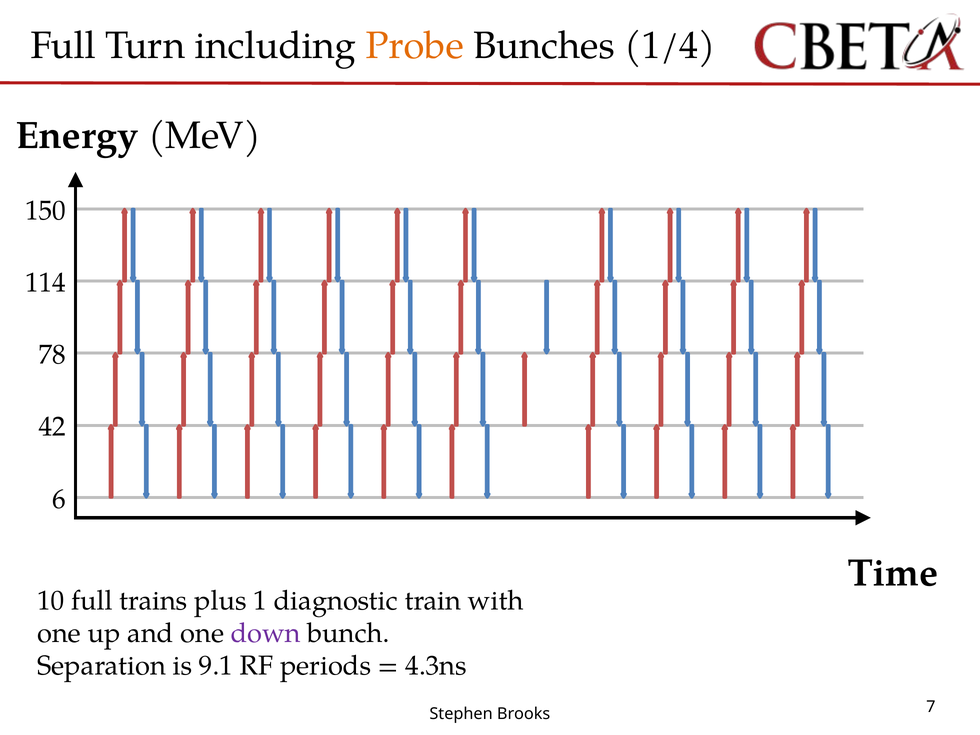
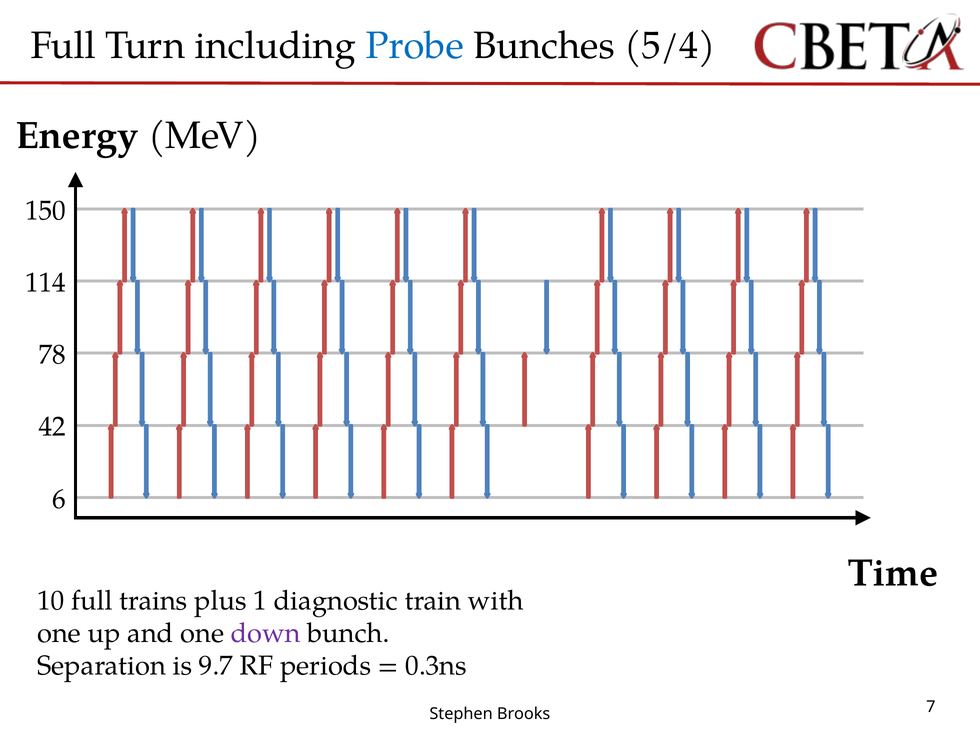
Probe colour: orange -> blue (415, 46)
1/4: 1/4 -> 5/4 (670, 46)
9.1: 9.1 -> 9.7 (216, 666)
4.3ns: 4.3ns -> 0.3ns (436, 666)
